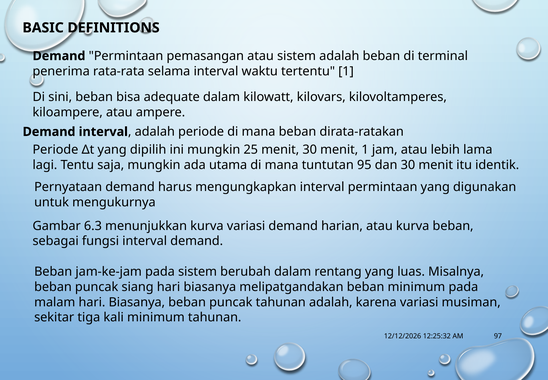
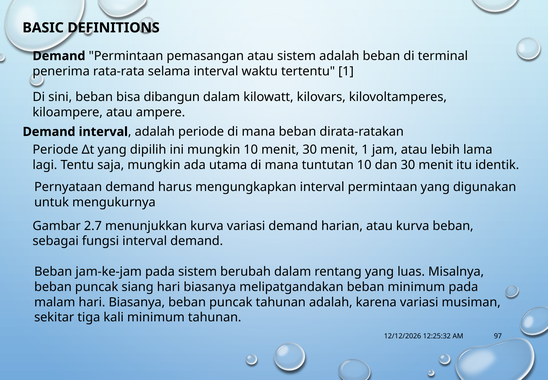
adequate: adequate -> dibangun (172, 97)
mungkin 25: 25 -> 10 (251, 149)
tuntutan 95: 95 -> 10 (364, 165)
6.3: 6.3 -> 2.7 (93, 226)
